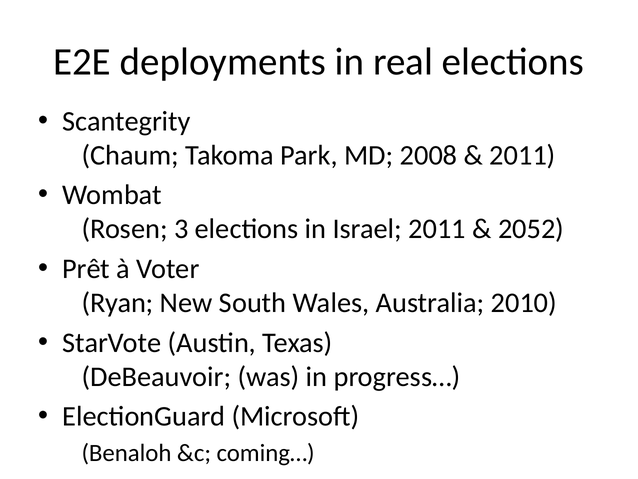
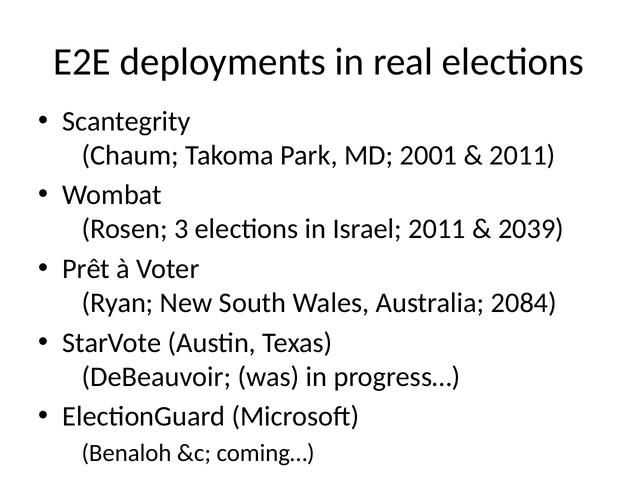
2008: 2008 -> 2001 (429, 155)
2052: 2052 -> 2039 (531, 229)
2010: 2010 -> 2084 (524, 303)
